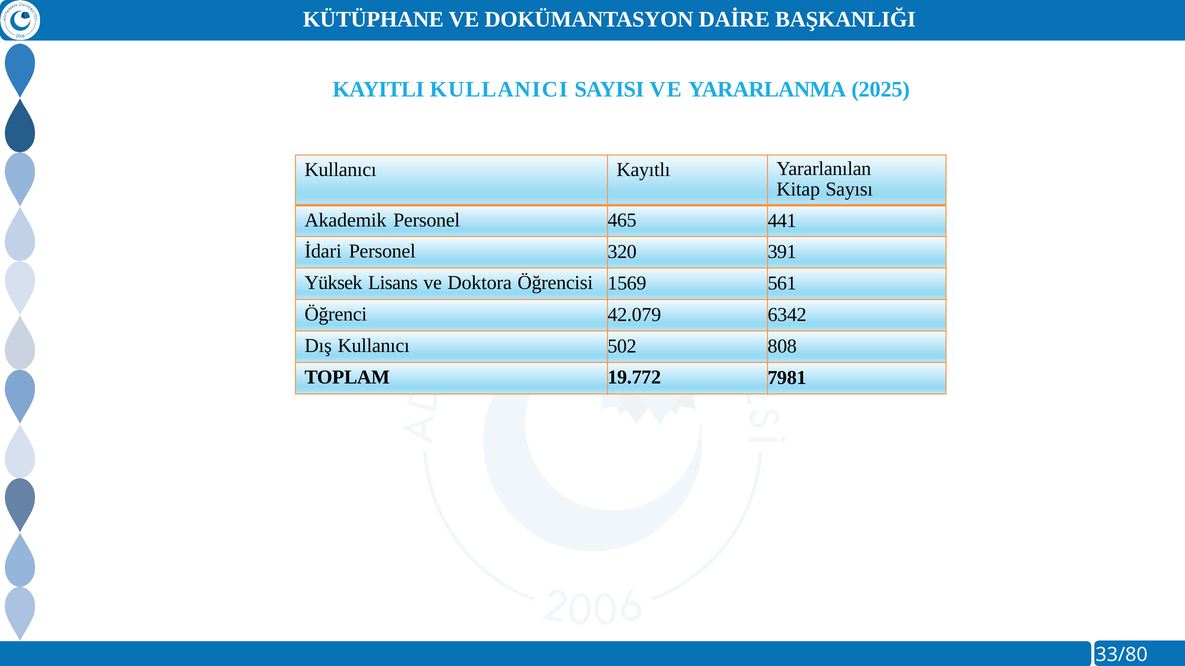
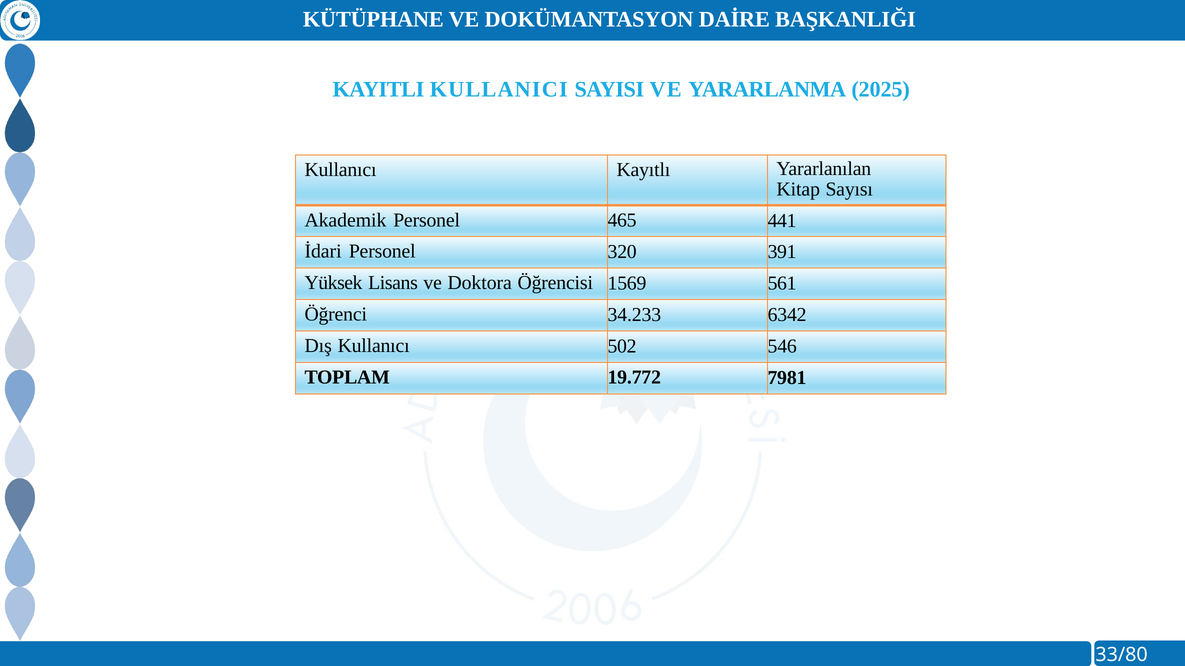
42.079: 42.079 -> 34.233 (634, 315)
808: 808 -> 546 (782, 347)
